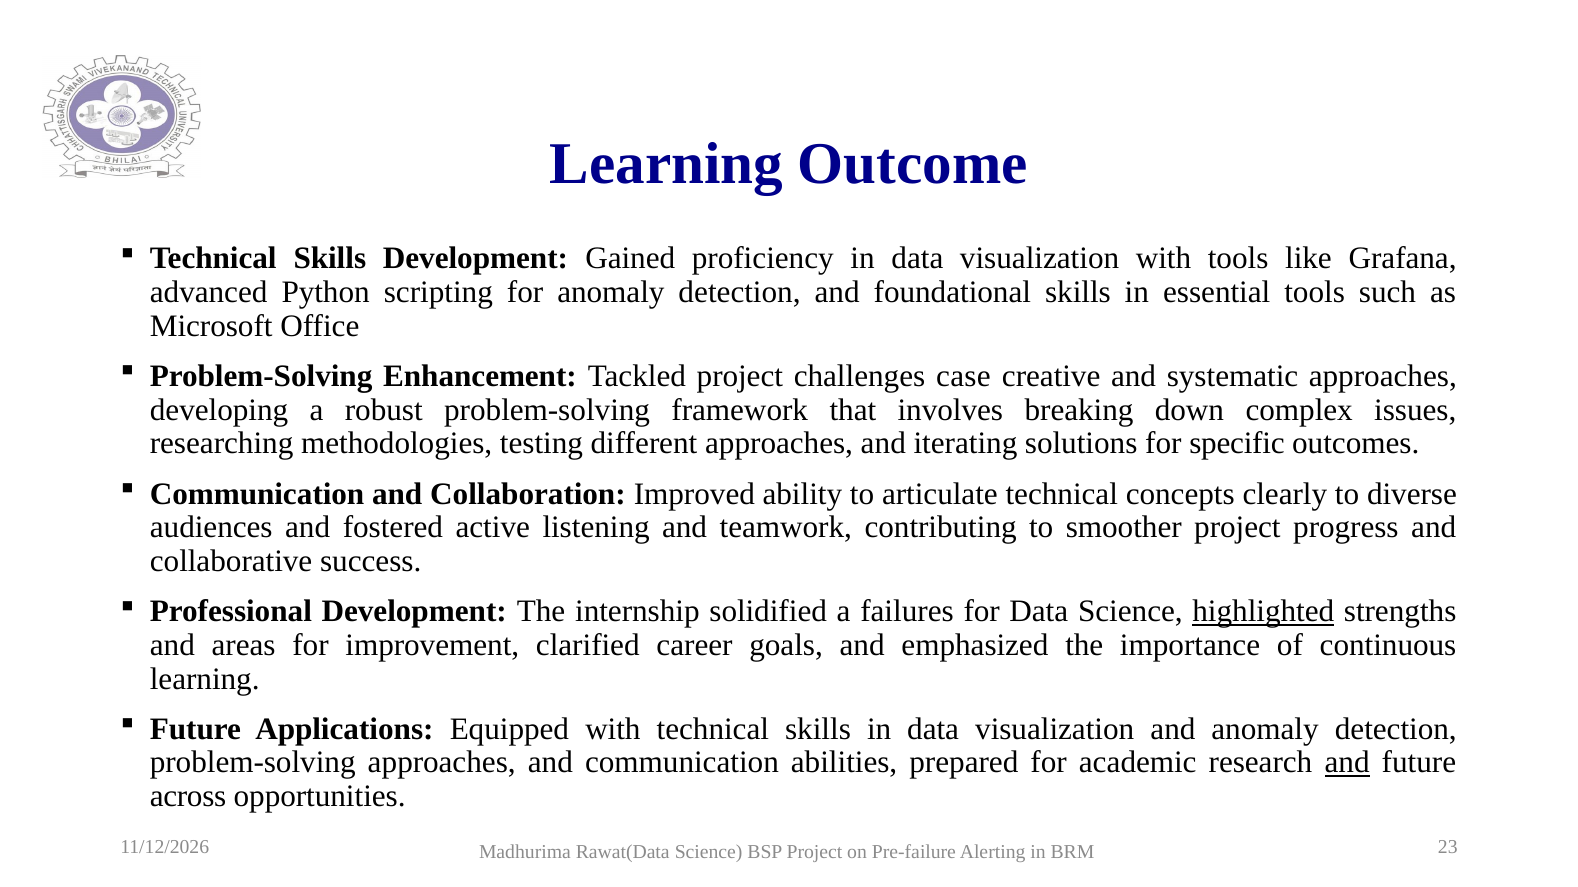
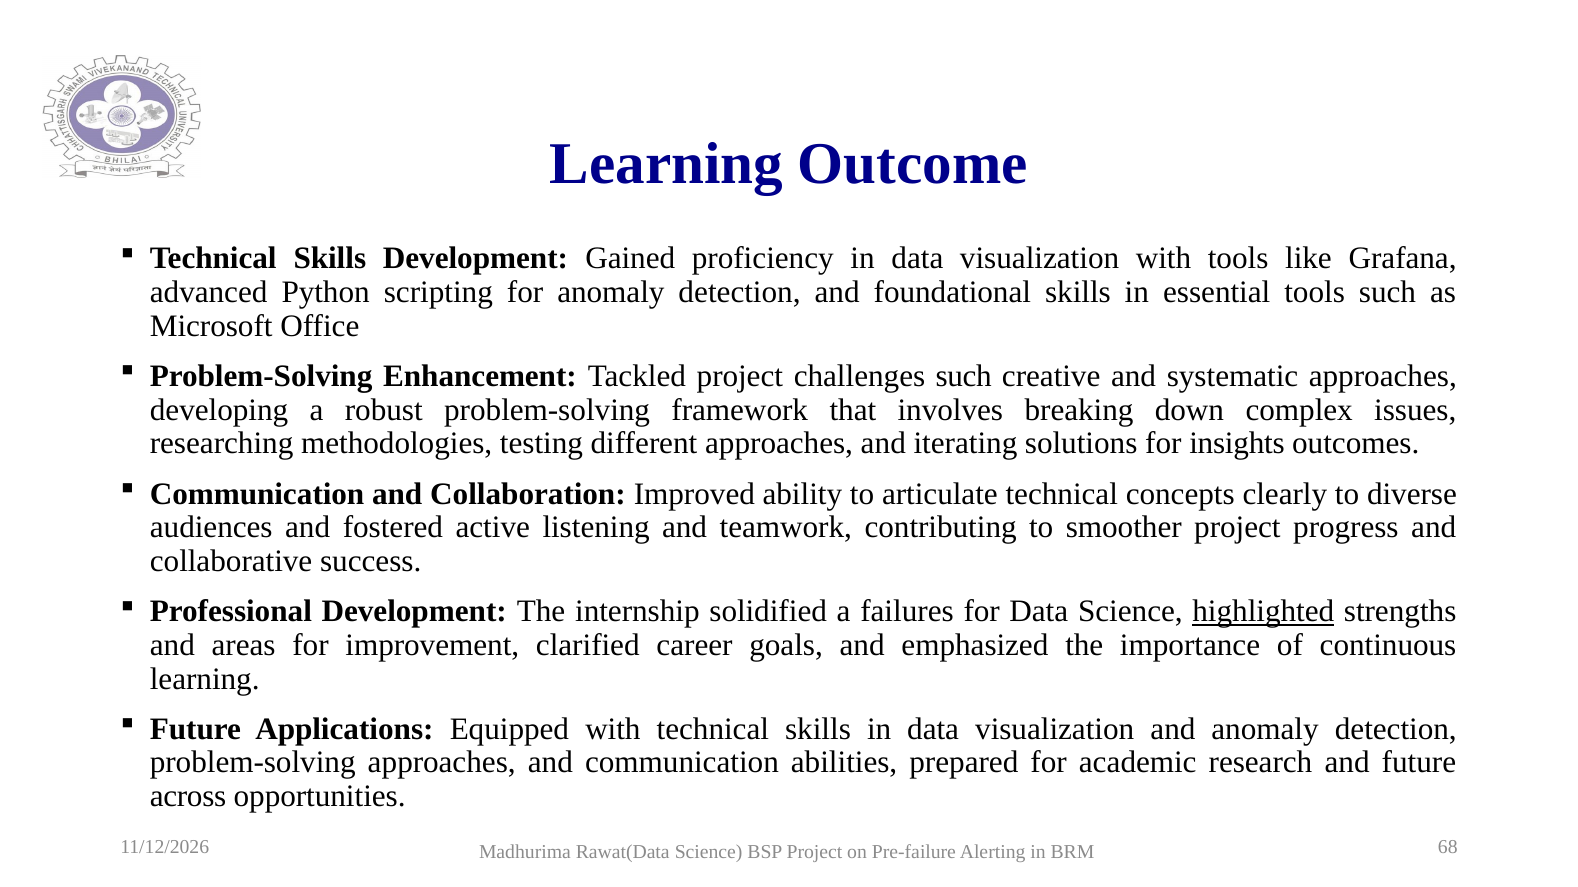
challenges case: case -> such (964, 377)
specific: specific -> insights (1237, 444)
and underline: present -> none (1347, 763)
23: 23 -> 68 (1448, 848)
